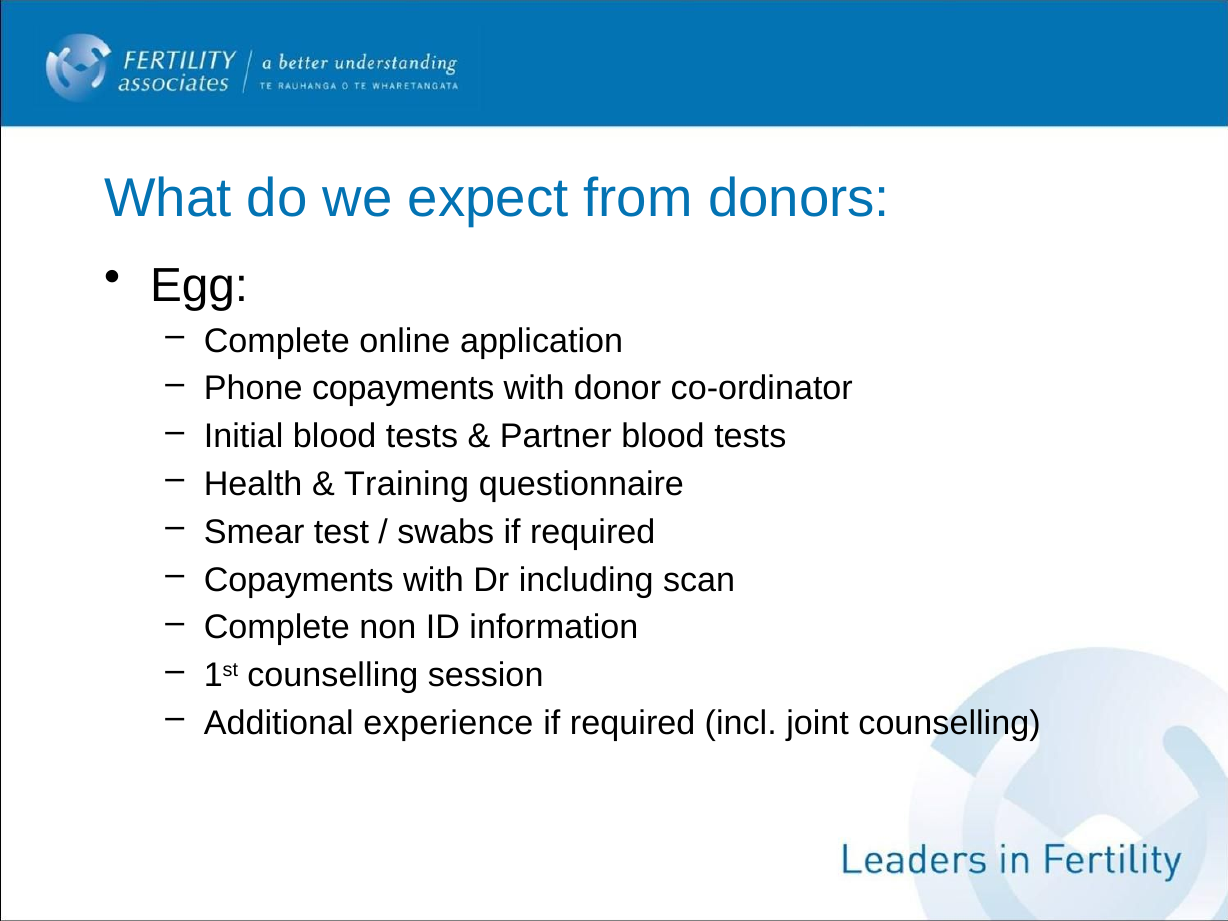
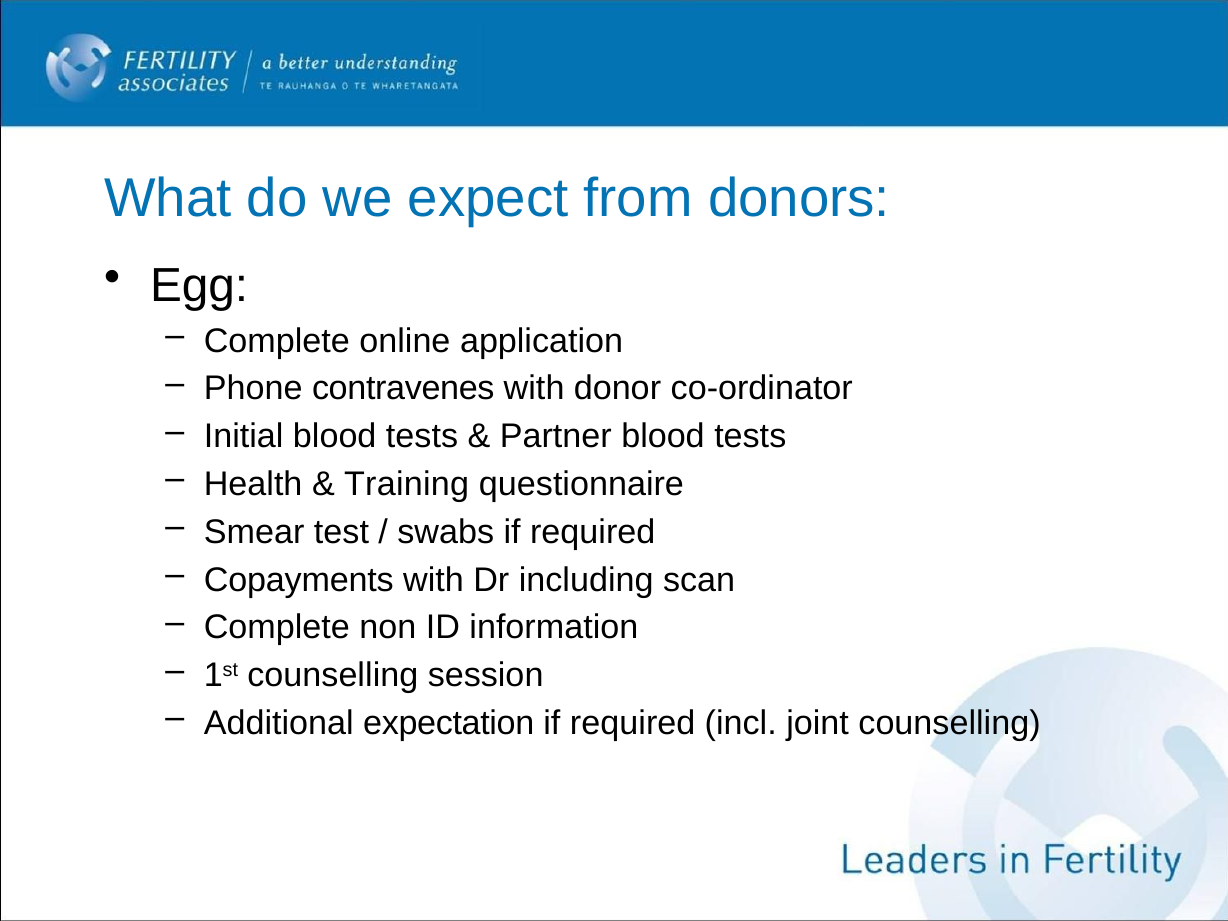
Phone copayments: copayments -> contravenes (403, 389)
experience: experience -> expectation (449, 723)
